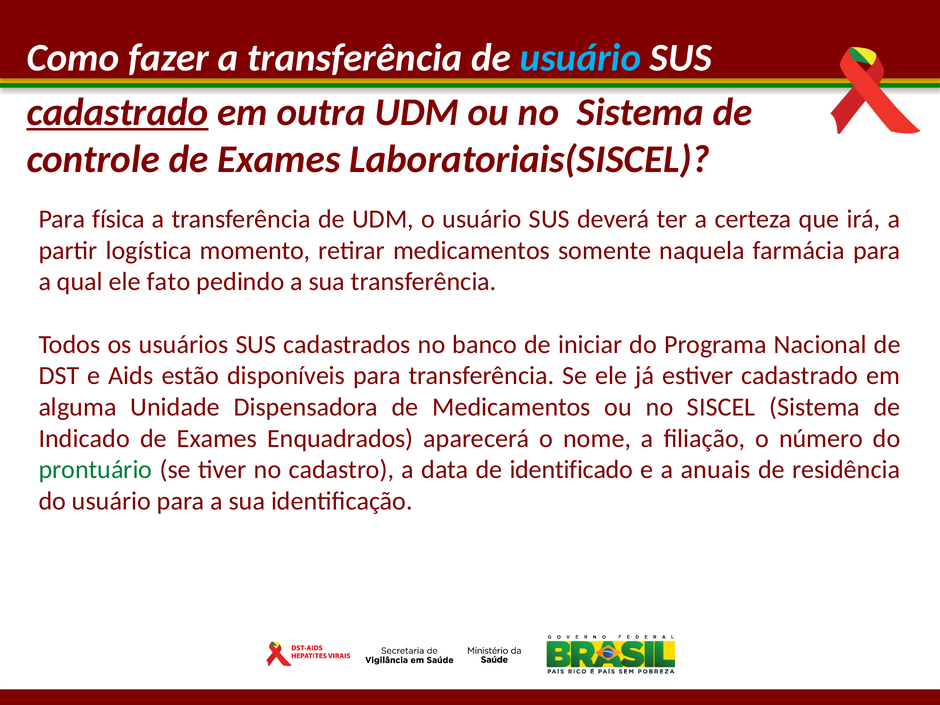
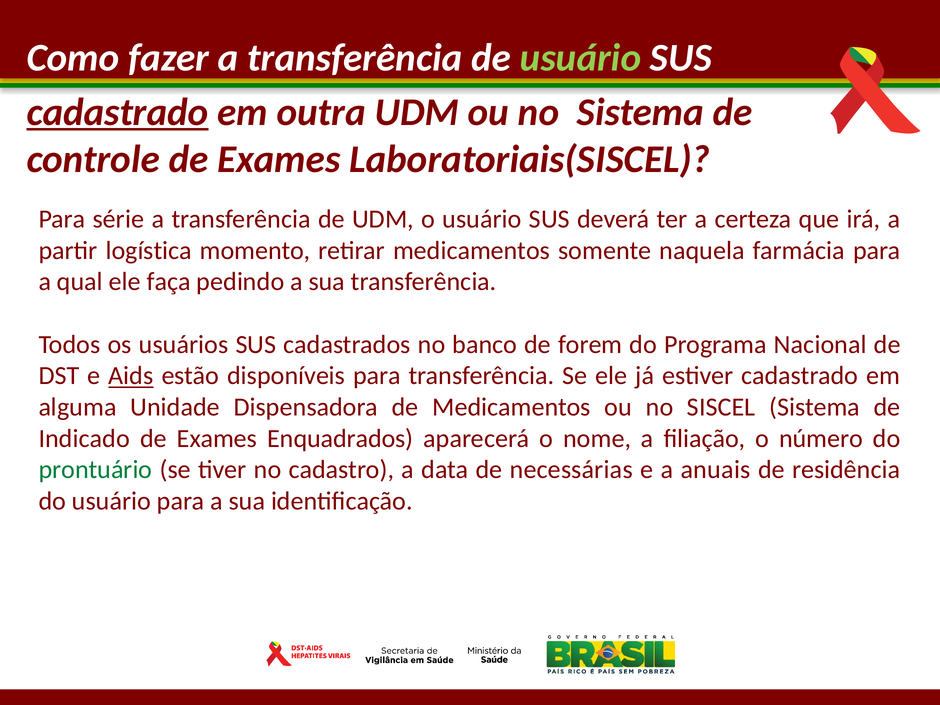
usuário colour: light blue -> light green (581, 58)
física: física -> série (118, 219)
fato: fato -> faça (169, 282)
iniciar: iniciar -> forem (590, 344)
Aids underline: none -> present (131, 376)
identificado: identificado -> necessárias (571, 470)
